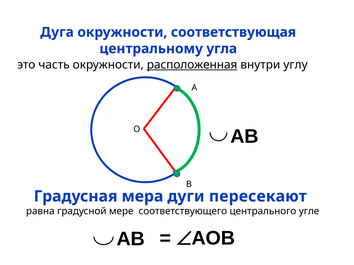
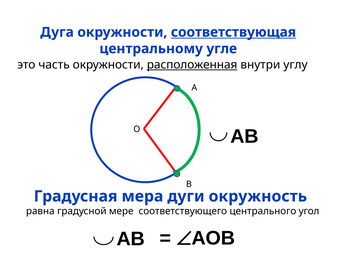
соответствующая underline: none -> present (233, 32)
угла: угла -> угле (222, 49)
пересекают: пересекают -> окружность (258, 197)
угле: угле -> угол (309, 212)
